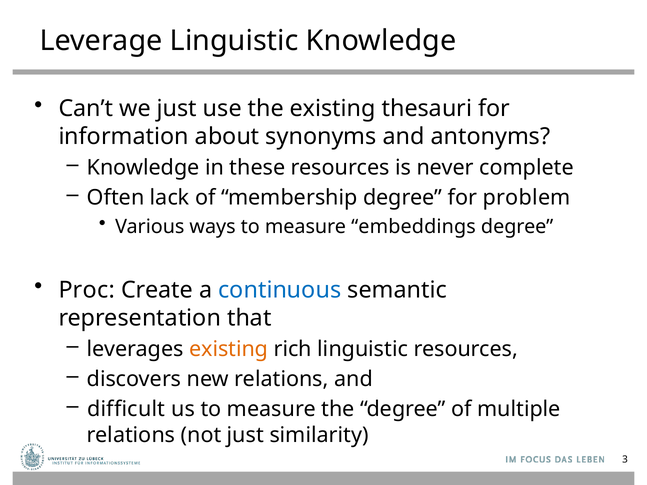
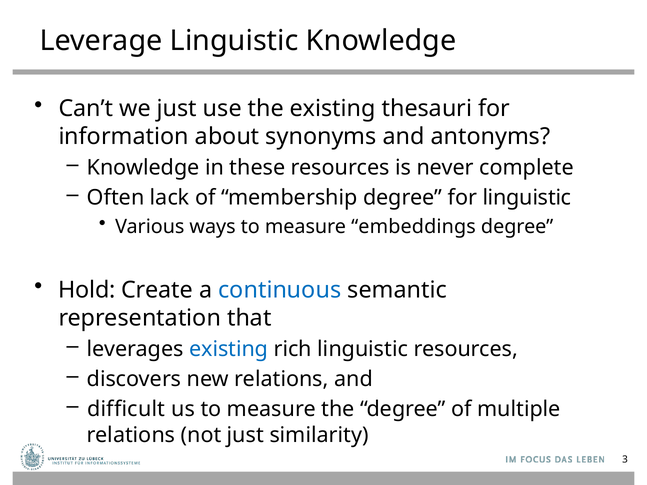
for problem: problem -> linguistic (527, 198)
Proc: Proc -> Hold (87, 290)
existing colour: orange -> blue (229, 349)
